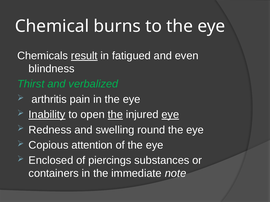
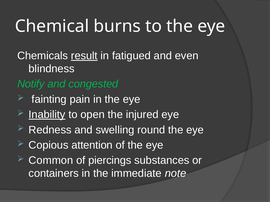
Thirst: Thirst -> Notify (31, 84)
verbalized: verbalized -> congested (93, 84)
arthritis: arthritis -> fainting (49, 100)
the underline: present -> none (115, 115)
eye underline: present -> none (170, 115)
Enclosed: Enclosed -> Common (51, 161)
